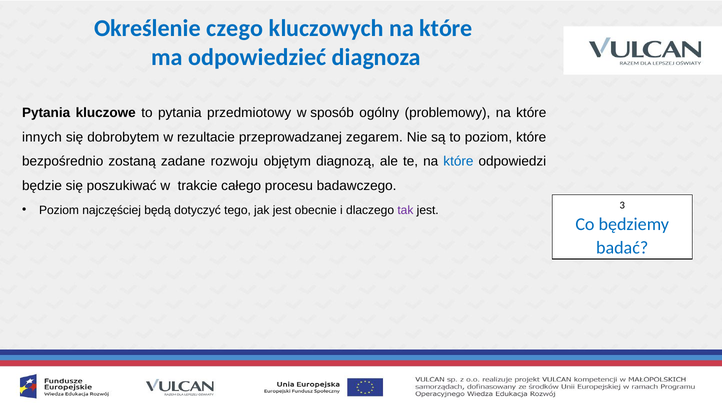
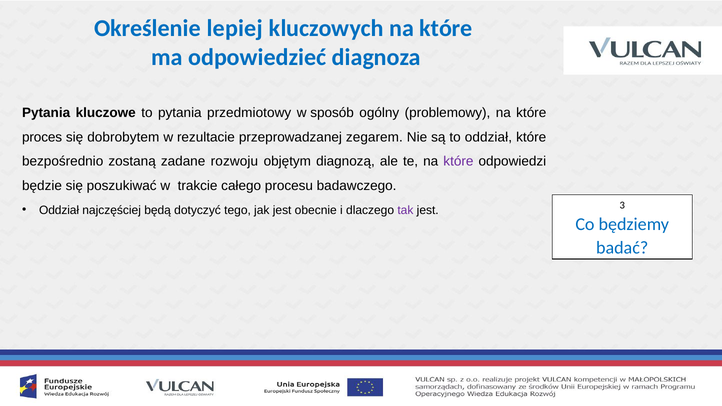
czego: czego -> lepiej (235, 28)
innych: innych -> proces (42, 137)
to poziom: poziom -> oddział (488, 137)
które colour: blue -> purple (458, 162)
Poziom: Poziom -> Oddział (59, 210)
